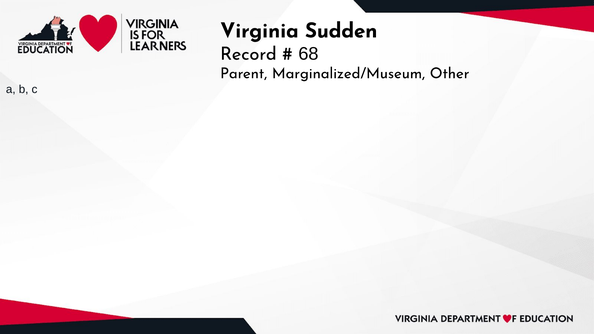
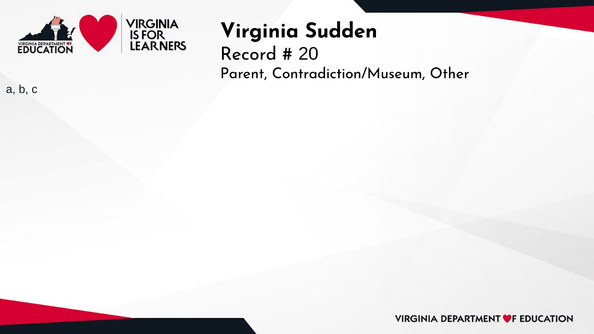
68: 68 -> 20 (309, 54)
Marginalized/Museum: Marginalized/Museum -> Contradiction/Museum (349, 73)
